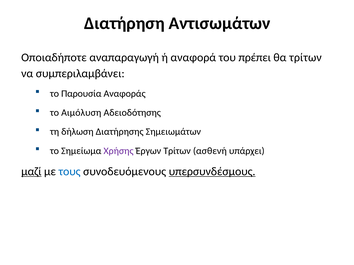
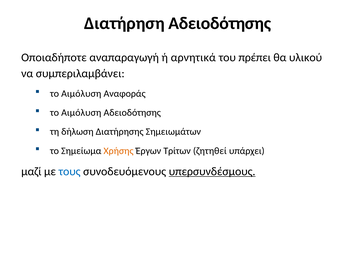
Διατήρηση Αντισωμάτων: Αντισωμάτων -> Αδειοδότησης (220, 23)
αναφορά: αναφορά -> αρνητικά (193, 58)
θα τρίτων: τρίτων -> υλικού (306, 58)
Παρουσία: Παρουσία -> Αιμόλυση (81, 94)
Χρήσης colour: purple -> orange (119, 151)
ασθενή: ασθενή -> ζητηθεί (210, 151)
μαζί underline: present -> none (31, 172)
